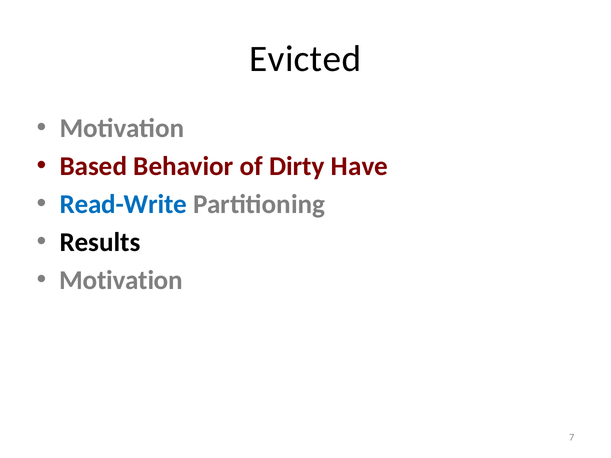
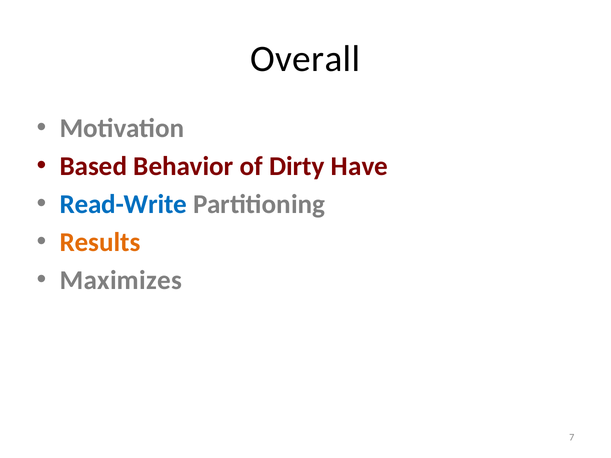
Evicted: Evicted -> Overall (305, 59)
Results colour: black -> orange (100, 242)
Motivation: Motivation -> Maximizes (121, 280)
